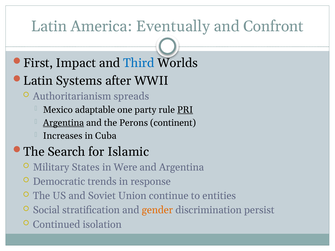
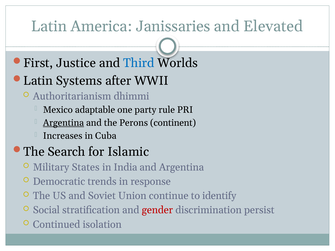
Eventually: Eventually -> Janissaries (173, 26)
Confront: Confront -> Elevated (273, 26)
Impact: Impact -> Justice (76, 63)
spreads: spreads -> dhimmi (131, 96)
PRI underline: present -> none (185, 110)
Were: Were -> India (125, 167)
entities: entities -> identify (219, 196)
gender colour: orange -> red (157, 210)
